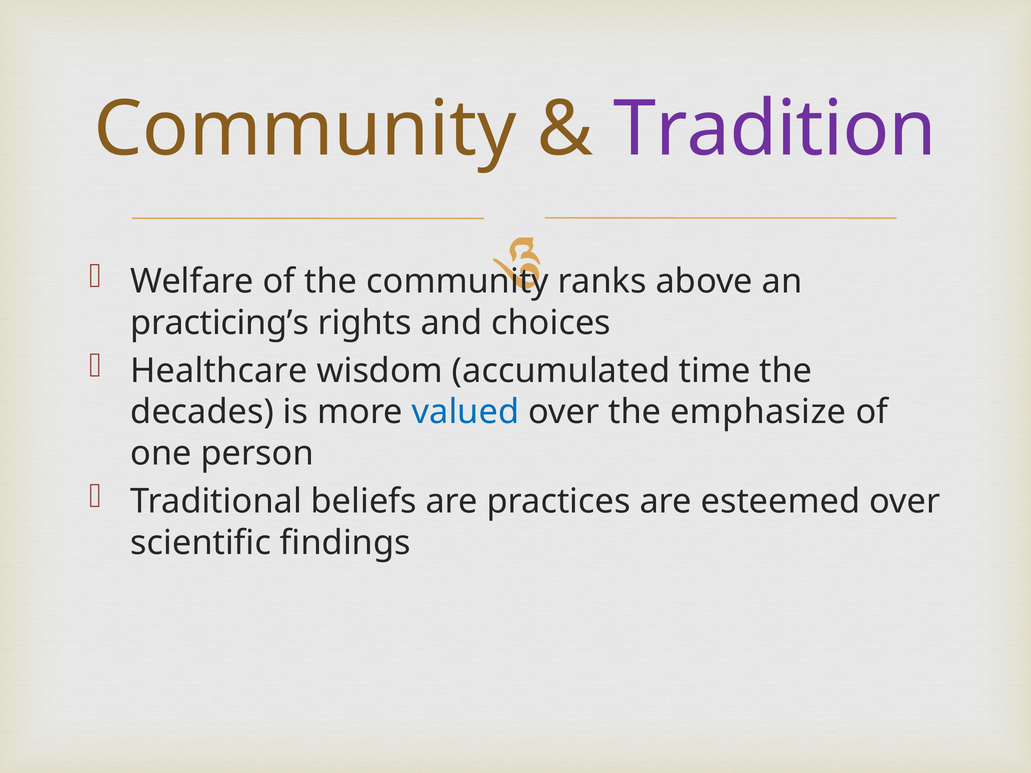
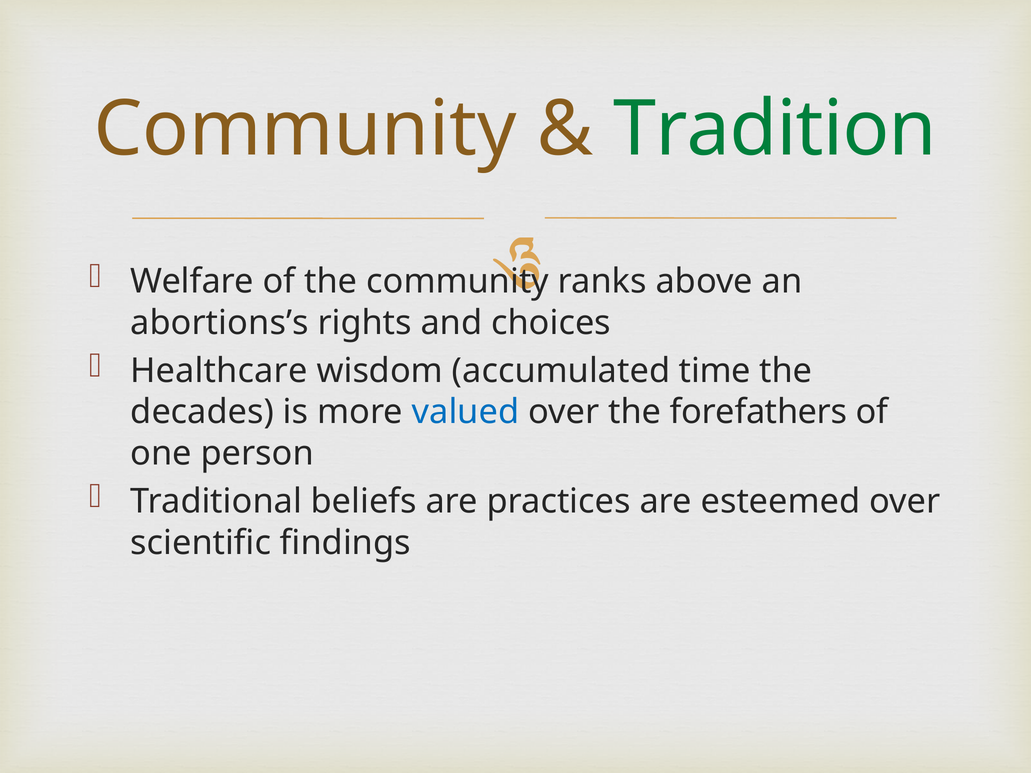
Tradition colour: purple -> green (775, 129)
practicing’s: practicing’s -> abortions’s (219, 323)
emphasize: emphasize -> forefathers (759, 412)
